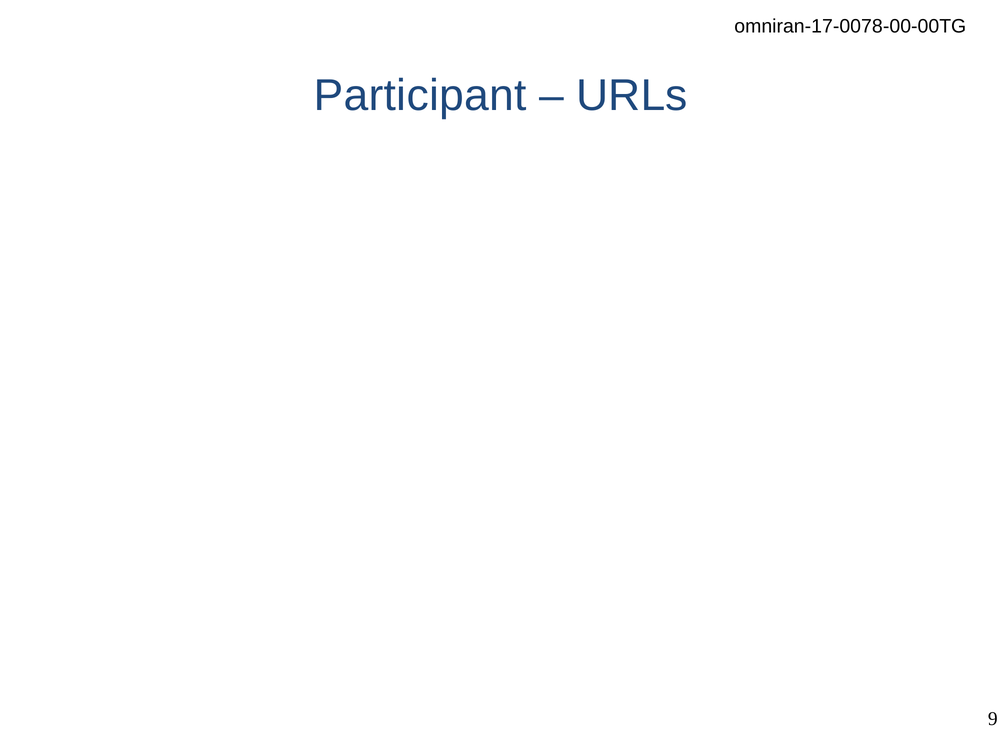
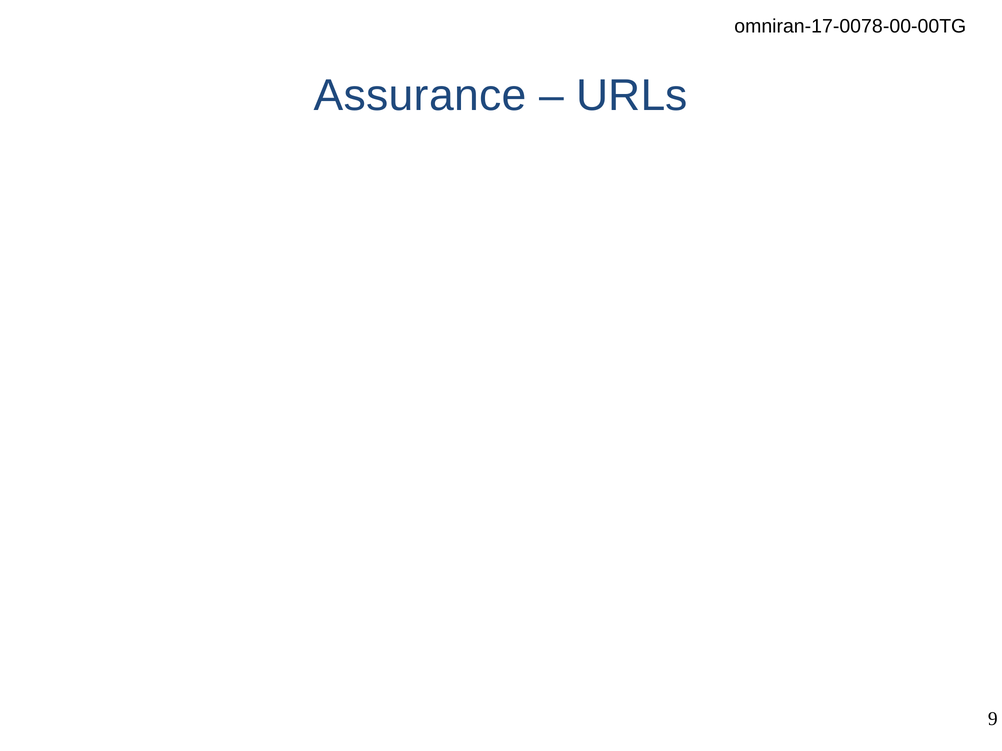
Participant: Participant -> Assurance (420, 96)
